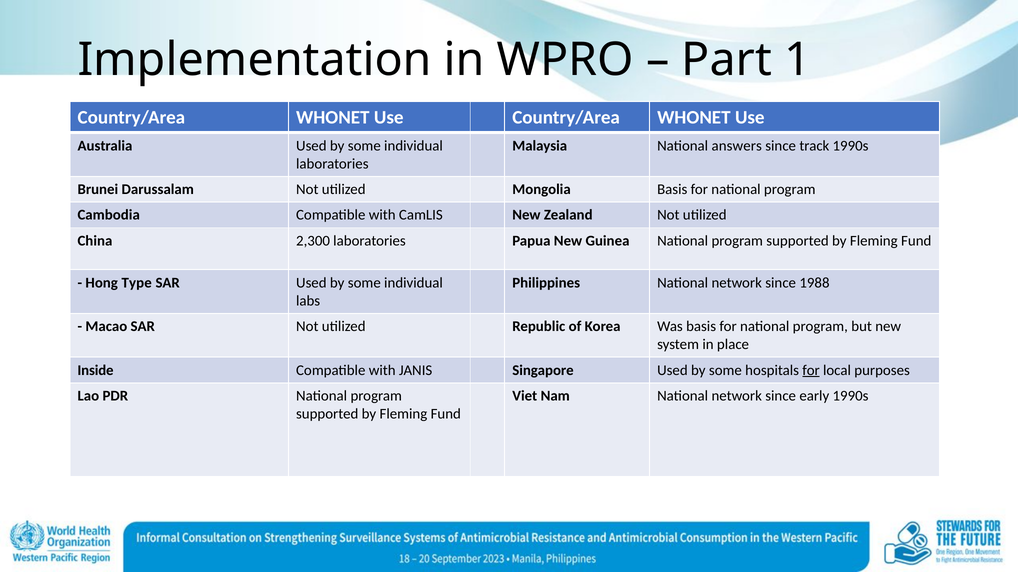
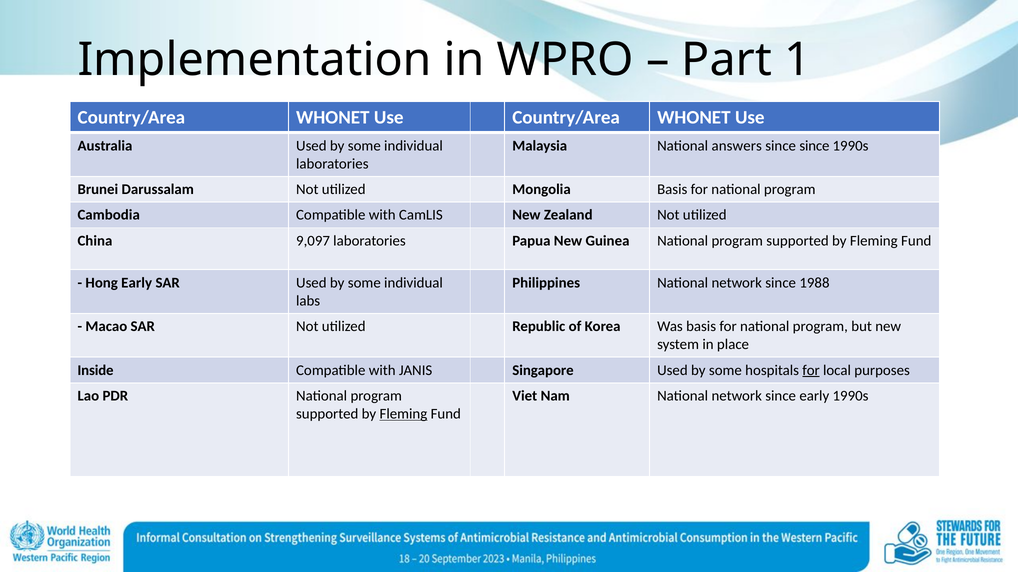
since track: track -> since (814, 146)
2,300: 2,300 -> 9,097 (313, 241)
Hong Type: Type -> Early (137, 283)
Fleming underline: none -> present (403, 414)
